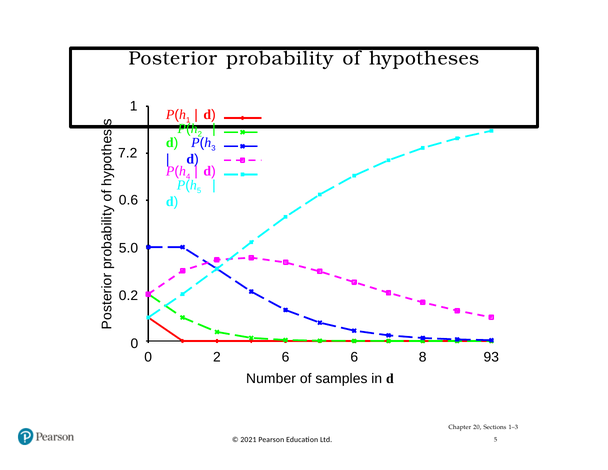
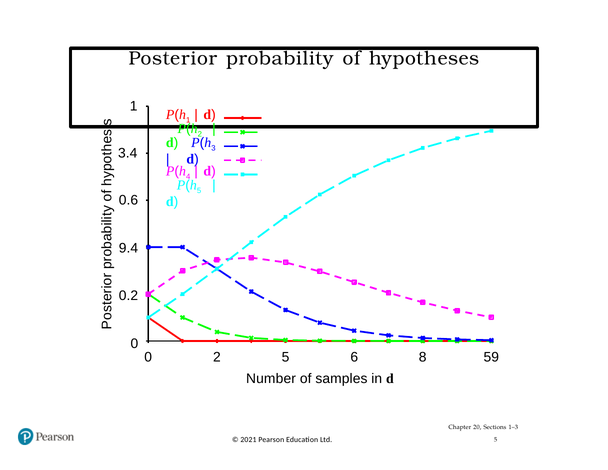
7.2: 7.2 -> 3.4 (128, 153)
5.0: 5.0 -> 9.4 (128, 248)
2 6: 6 -> 5 (286, 357)
93: 93 -> 59 (491, 357)
